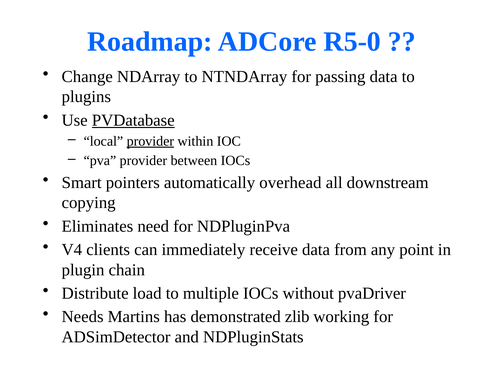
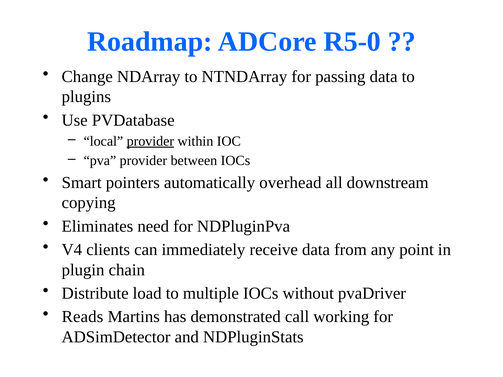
PVDatabase underline: present -> none (133, 120)
Needs: Needs -> Reads (83, 317)
zlib: zlib -> call (297, 317)
